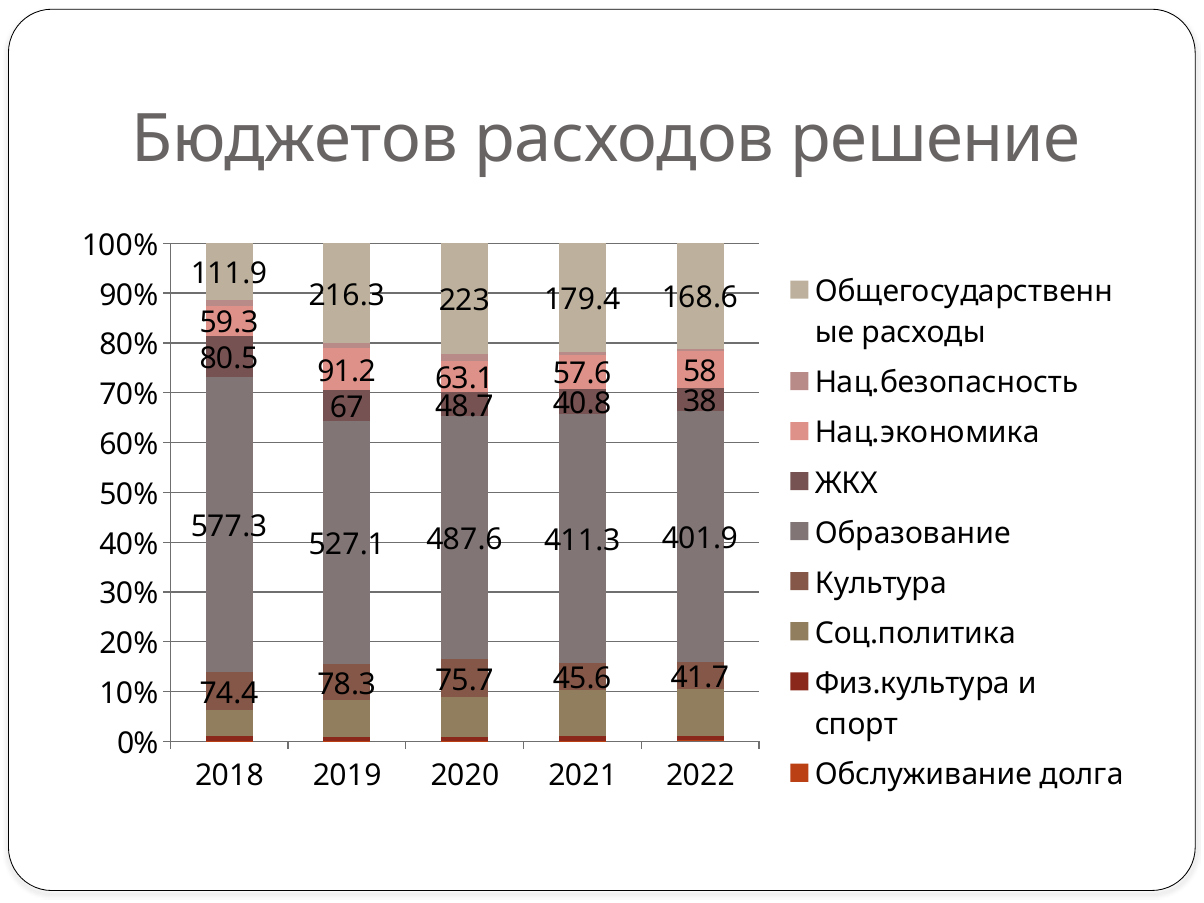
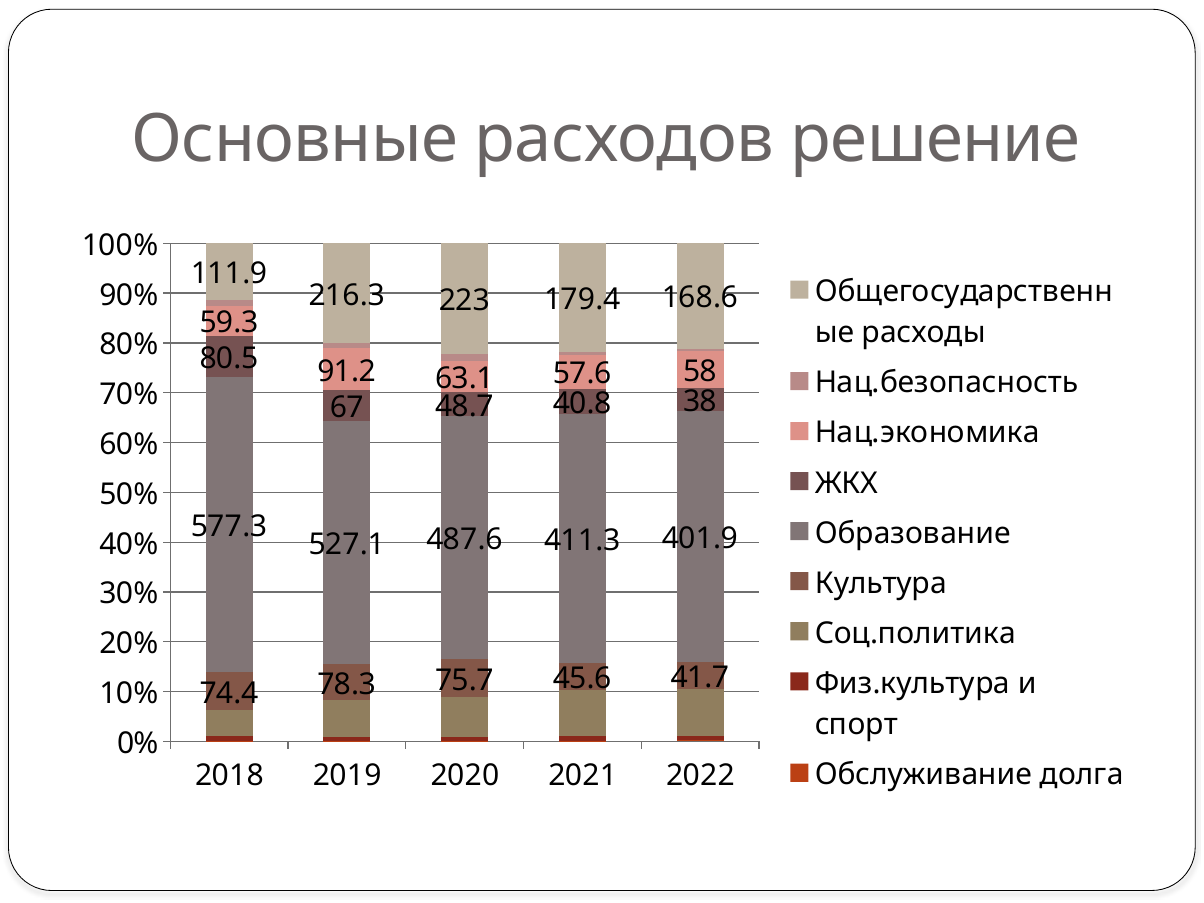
Бюджетов: Бюджетов -> Основные (295, 139)
